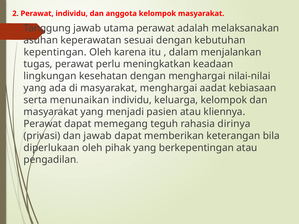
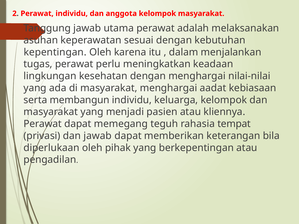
menunaikan: menunaikan -> membangun (80, 100)
dirinya: dirinya -> tempat (234, 124)
